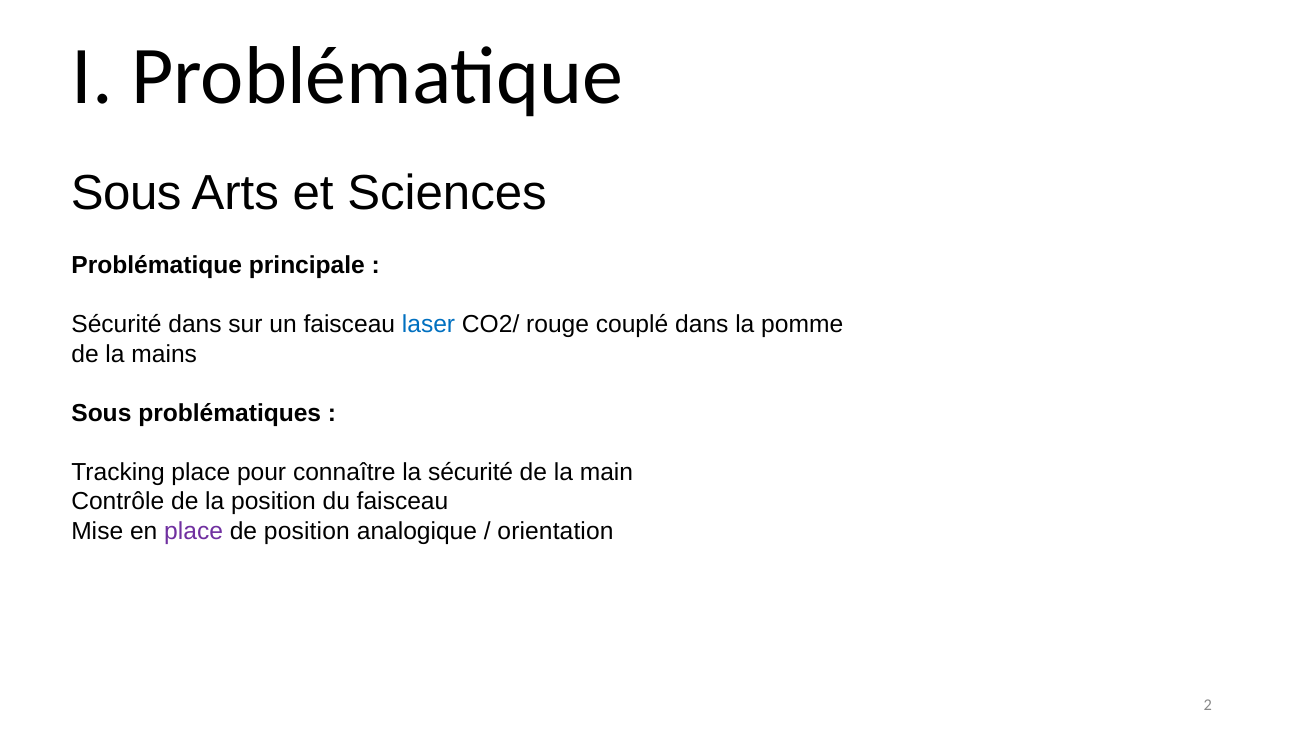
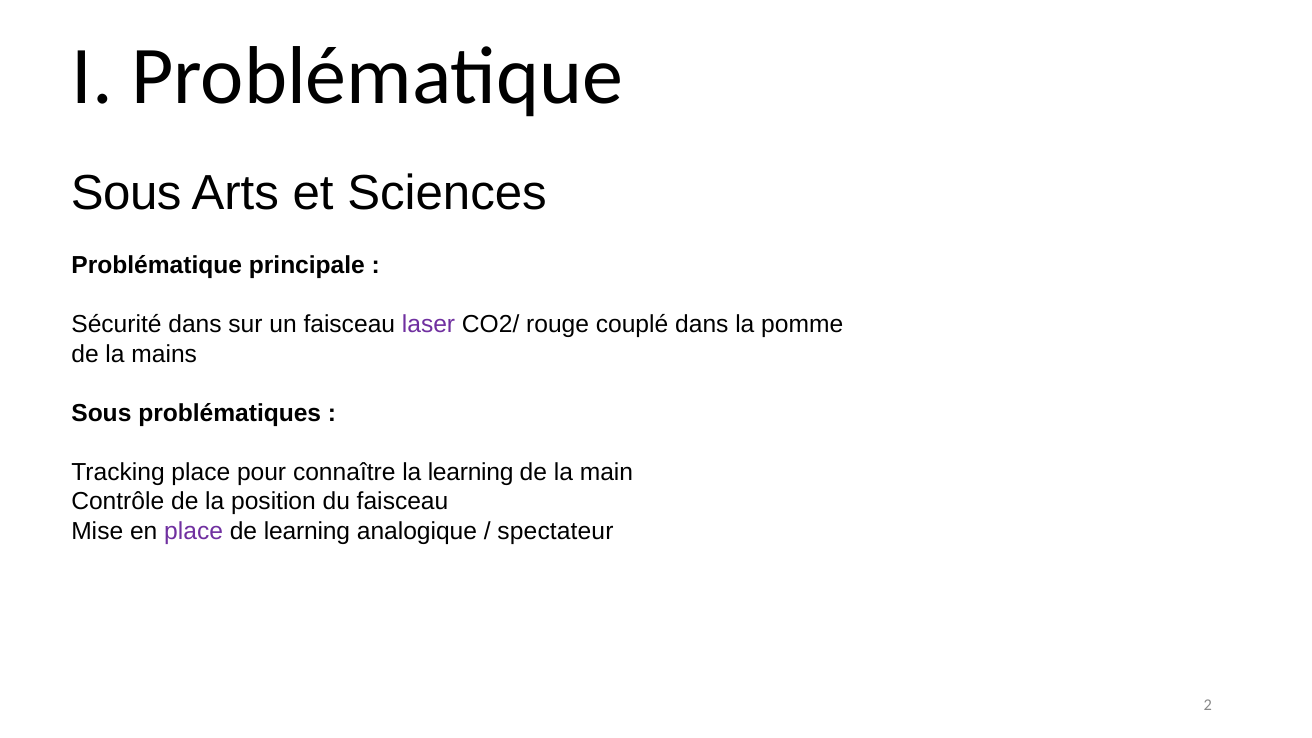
laser colour: blue -> purple (429, 324)
la sécurité: sécurité -> learning (471, 472)
de position: position -> learning (307, 531)
orientation: orientation -> spectateur (555, 531)
